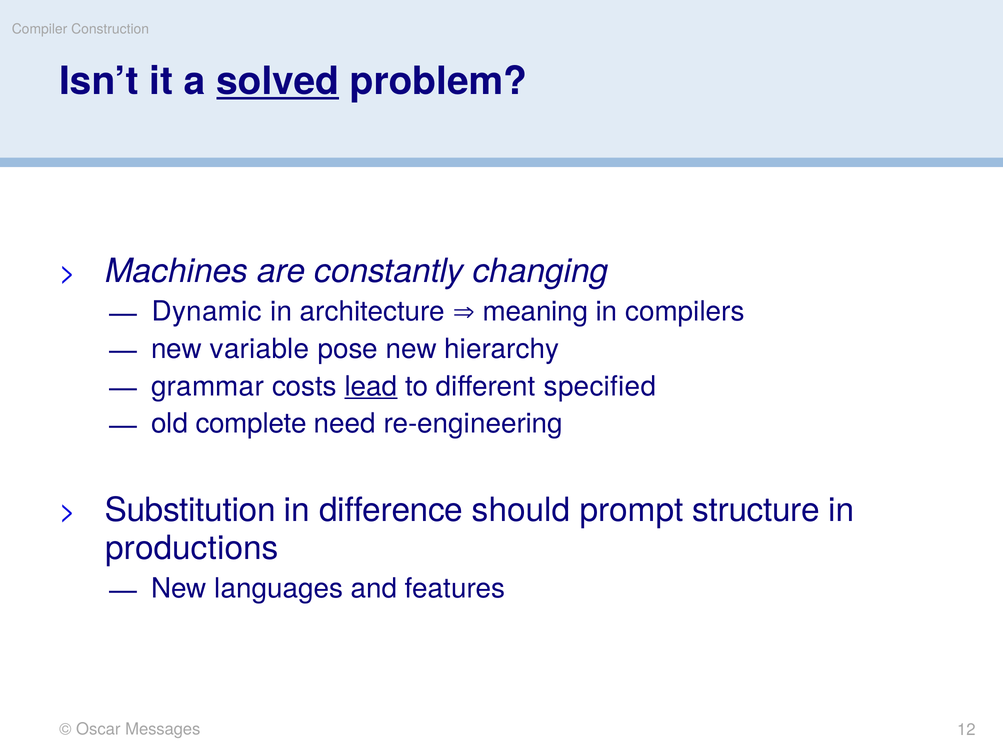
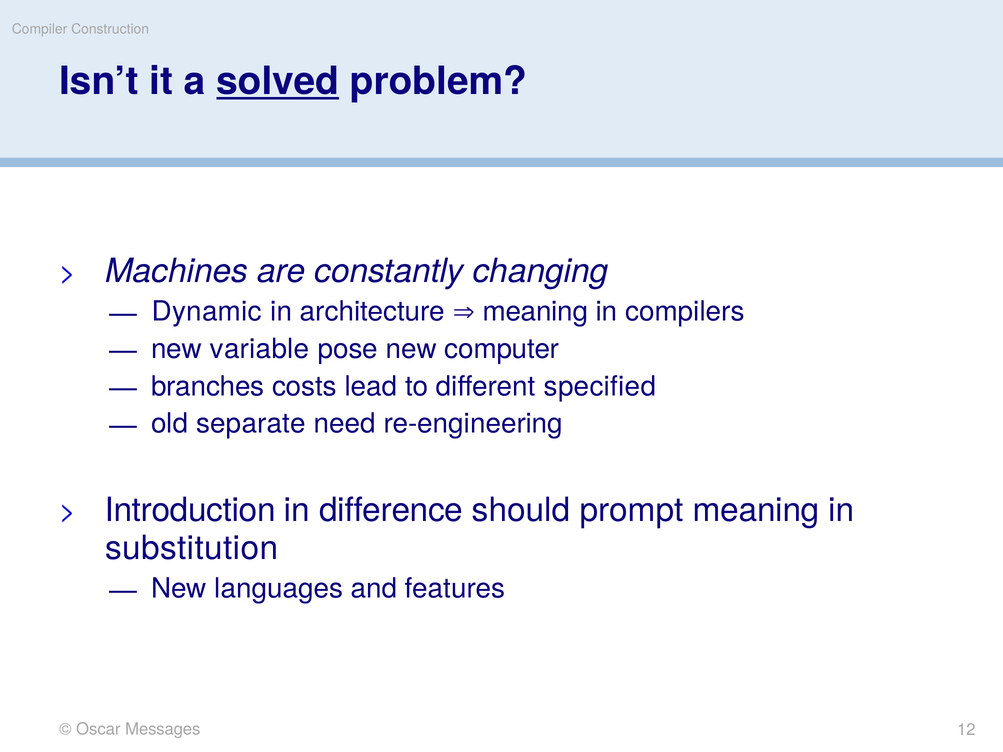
hierarchy: hierarchy -> computer (502, 349)
grammar: grammar -> branches (208, 387)
lead underline: present -> none (371, 387)
complete: complete -> separate (251, 424)
Substitution: Substitution -> Introduction (190, 510)
prompt structure: structure -> meaning (756, 510)
productions: productions -> substitution (192, 548)
